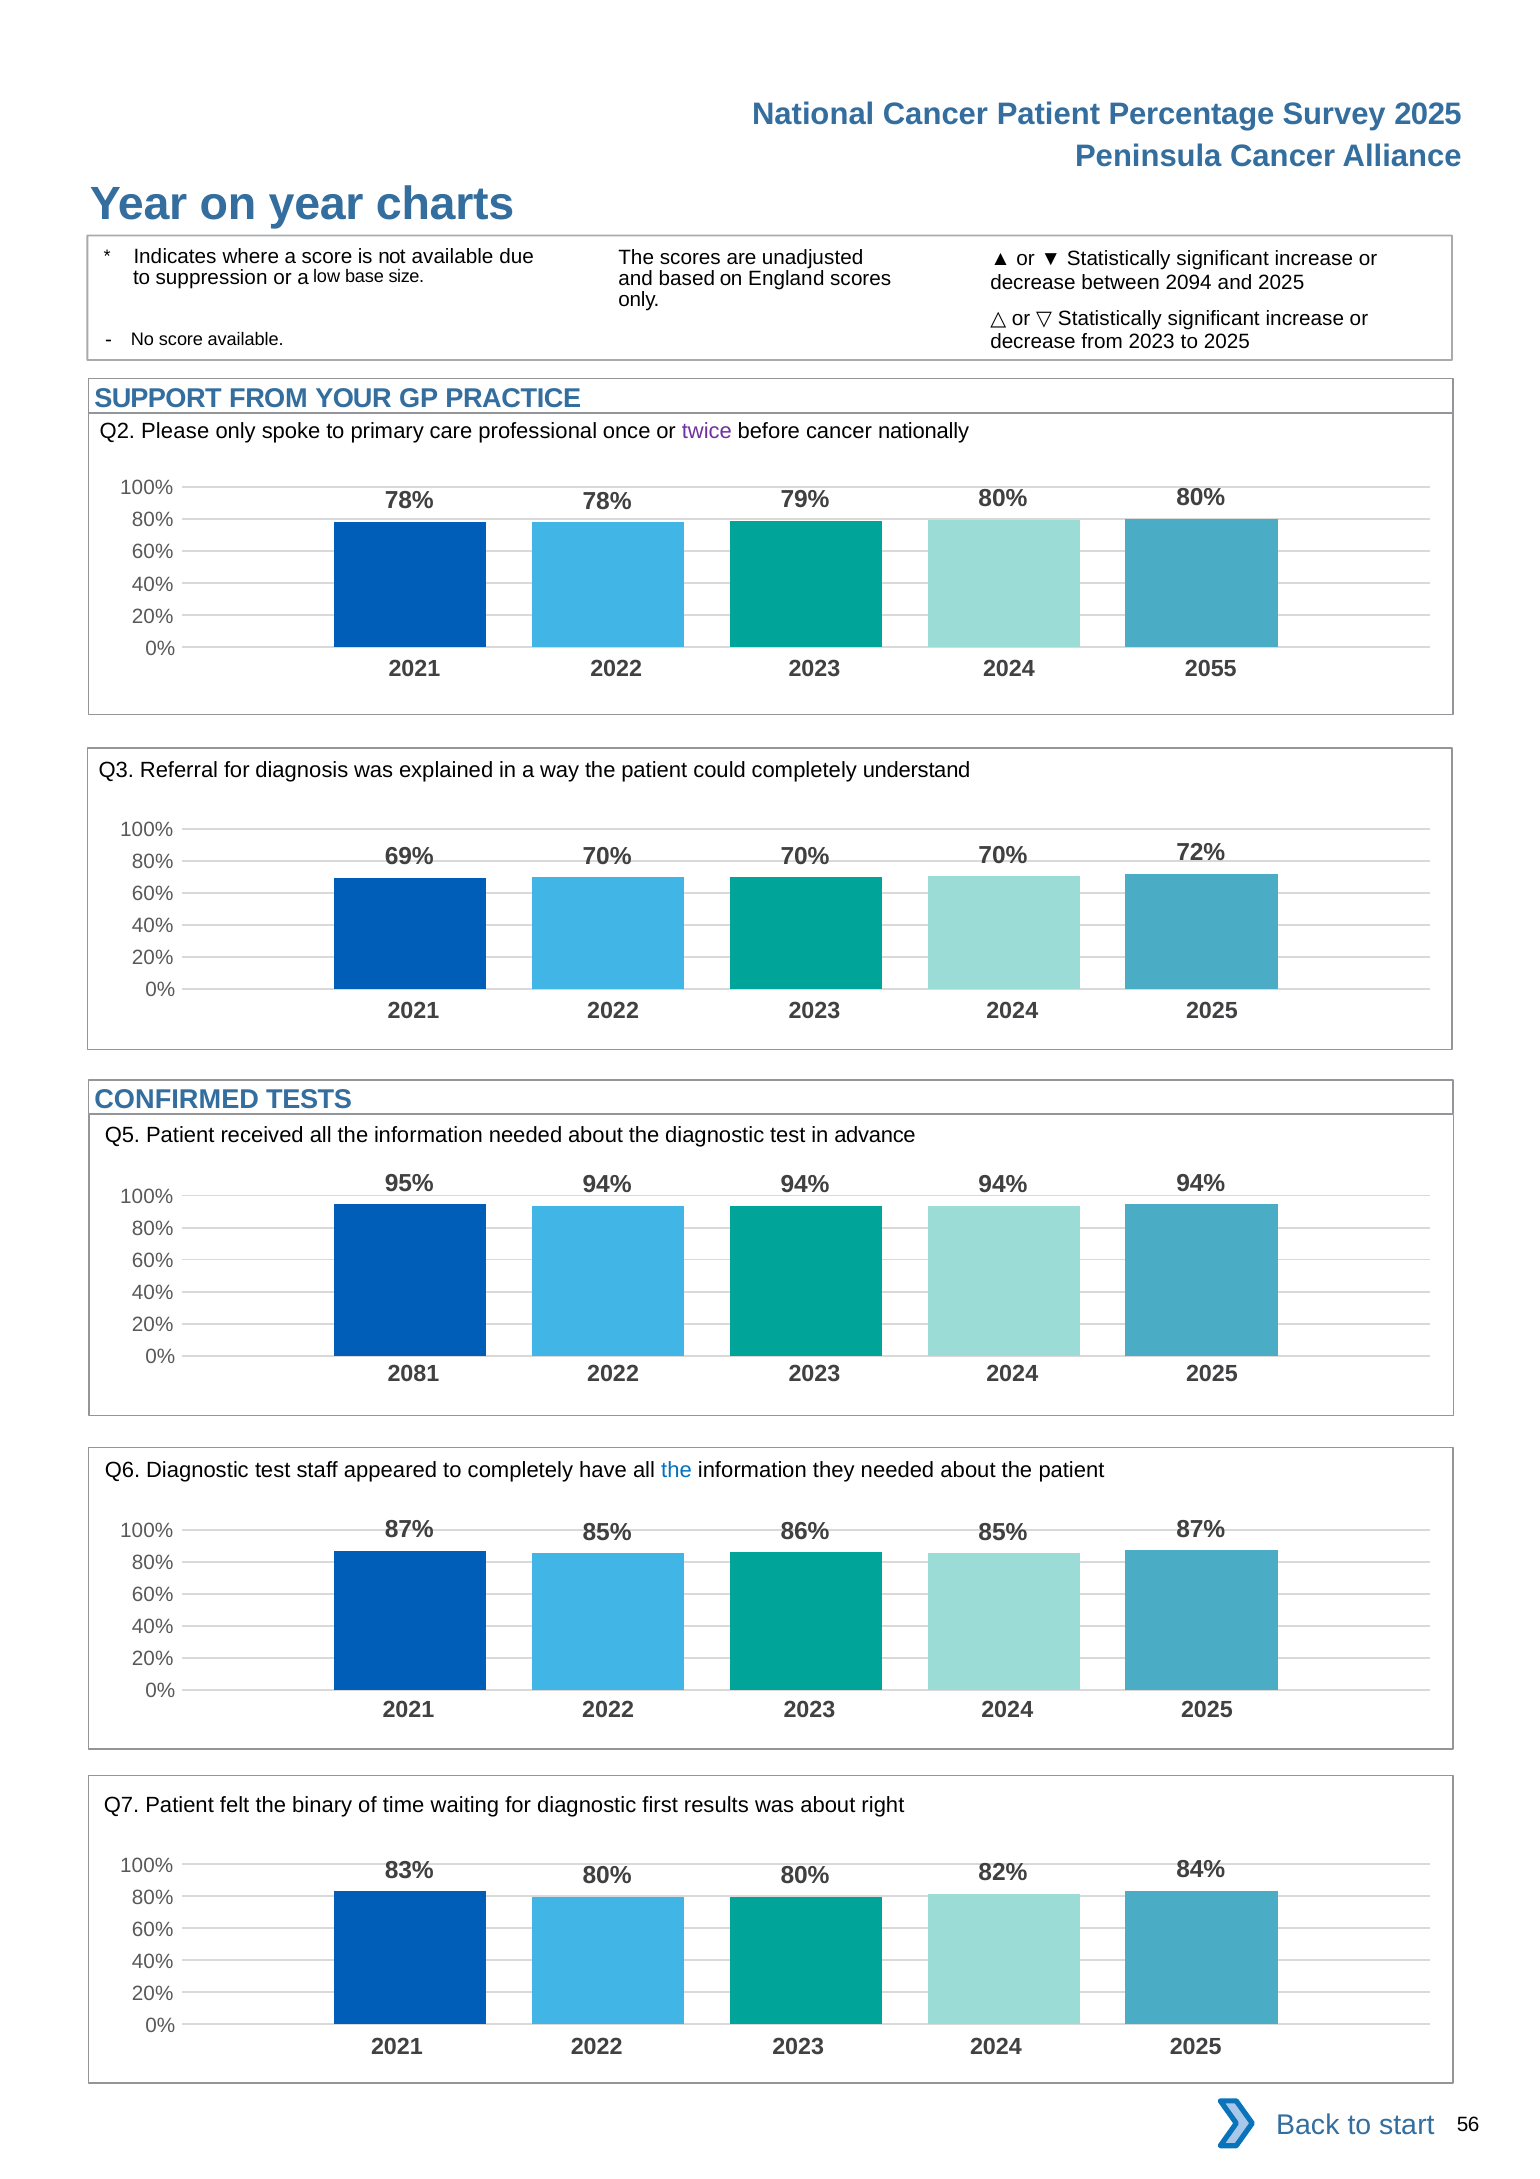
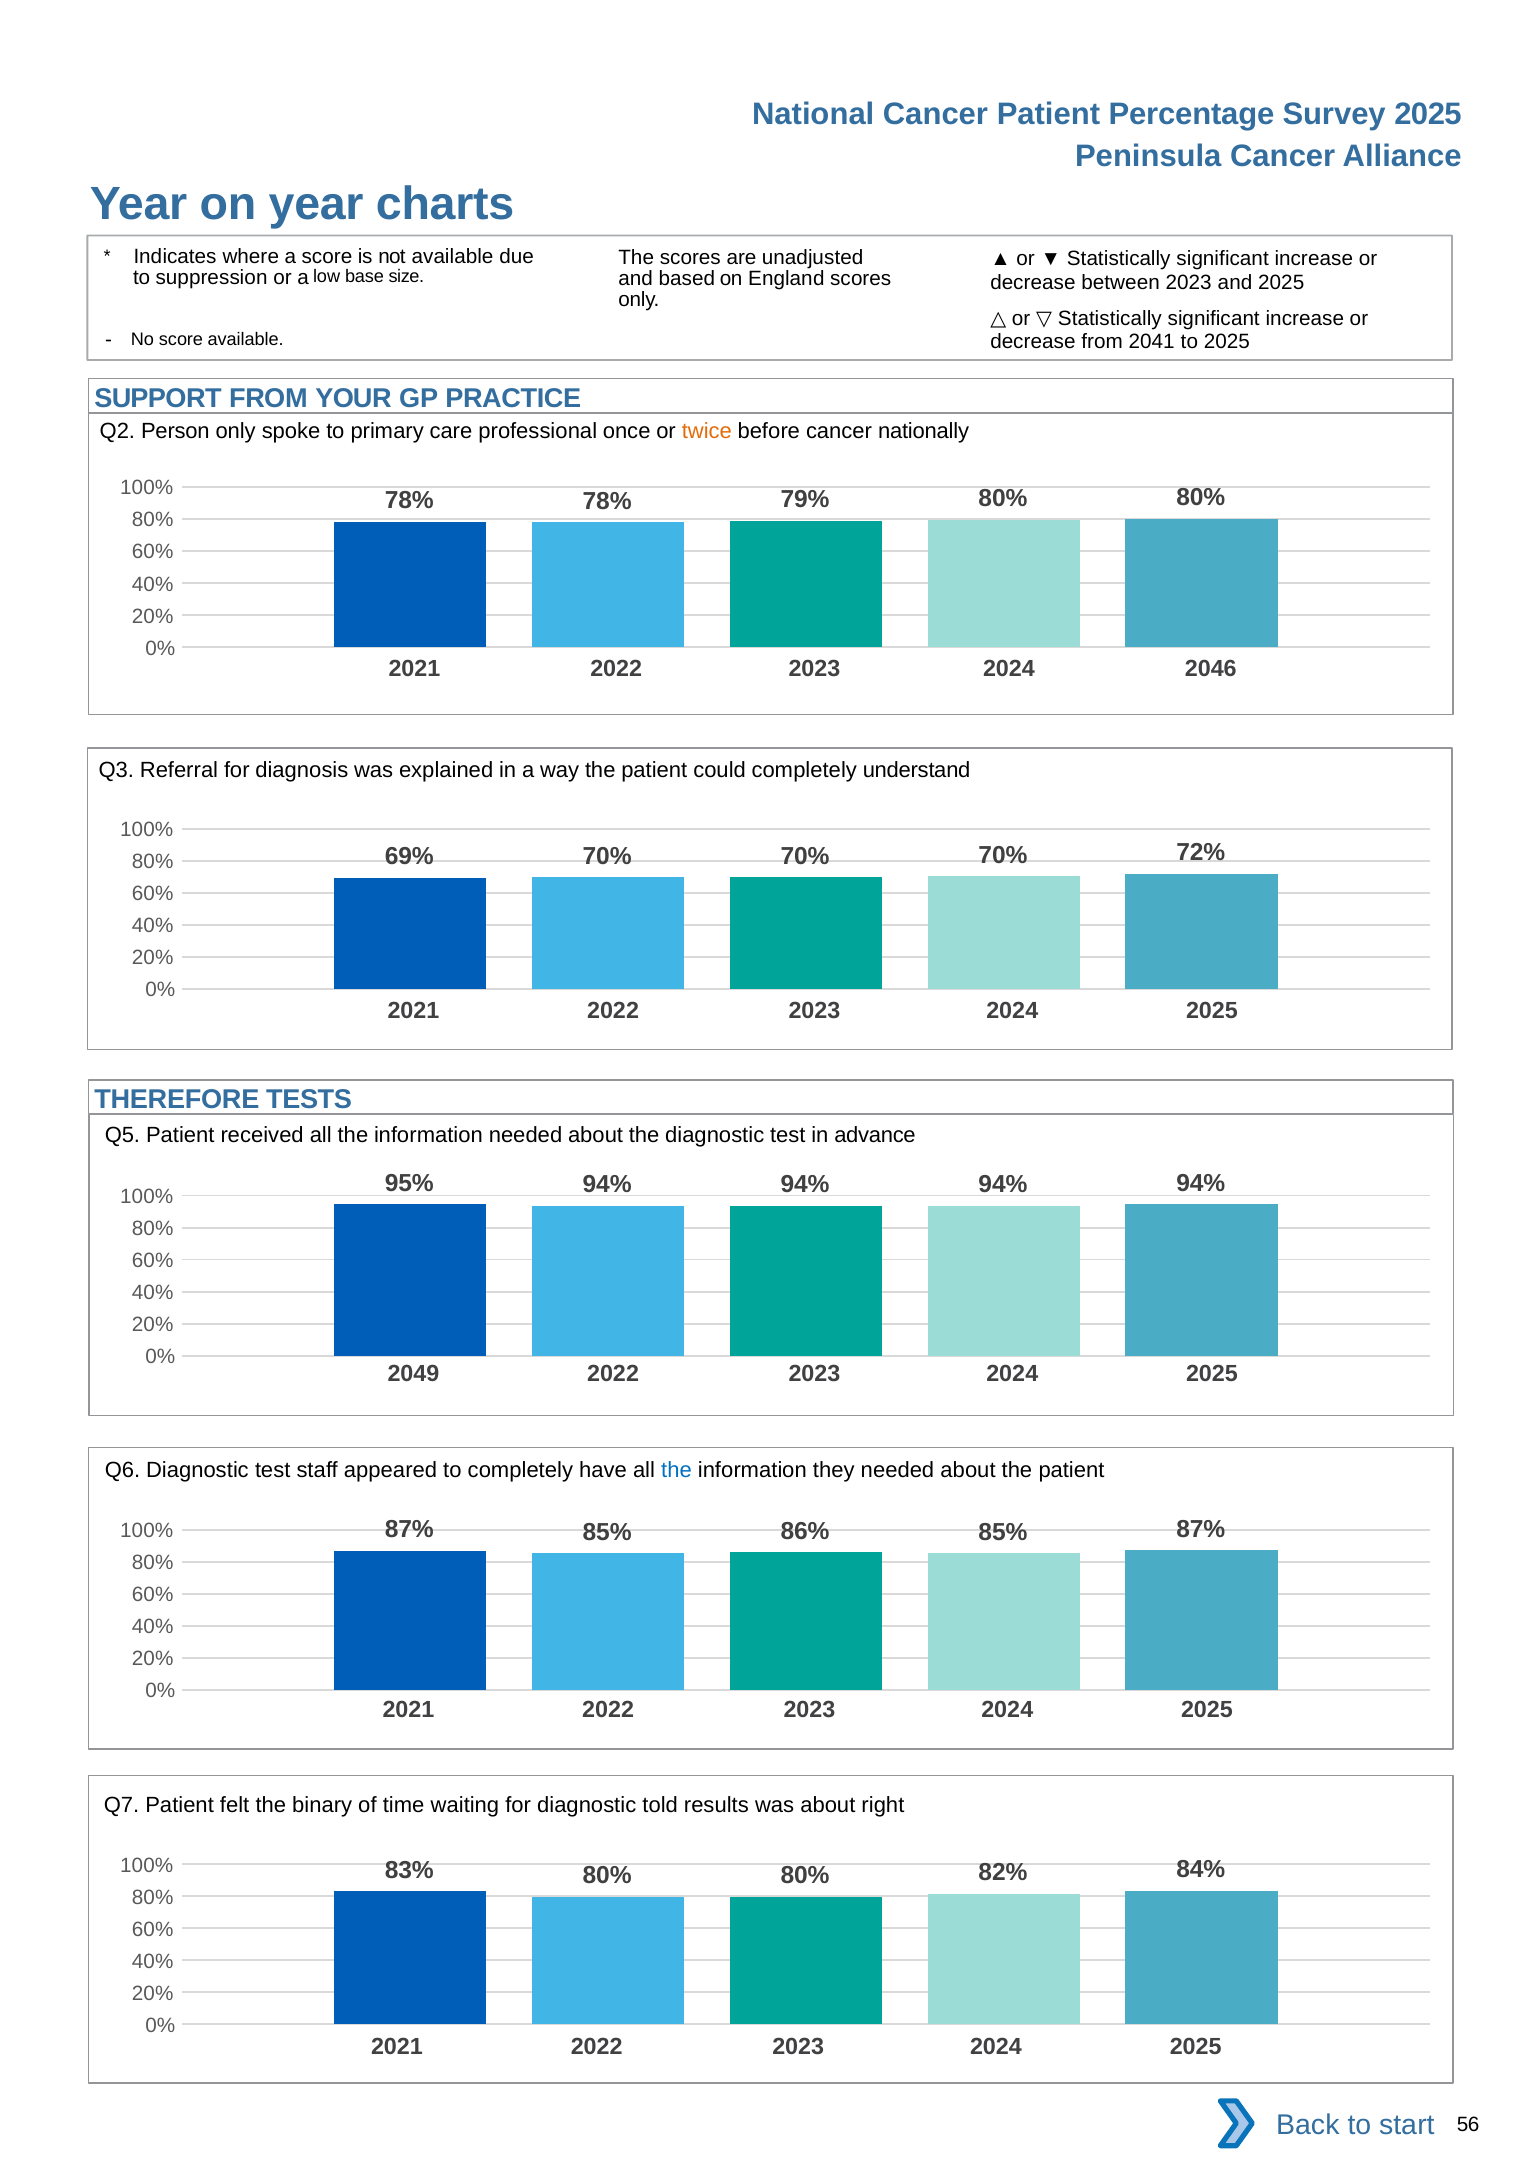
between 2094: 2094 -> 2023 (1189, 282)
from 2023: 2023 -> 2041 (1152, 342)
Please: Please -> Person (175, 431)
twice colour: purple -> orange (707, 431)
2055: 2055 -> 2046 (1211, 669)
CONFIRMED: CONFIRMED -> THEREFORE (177, 1100)
2081: 2081 -> 2049 (413, 1374)
first: first -> told (660, 1805)
